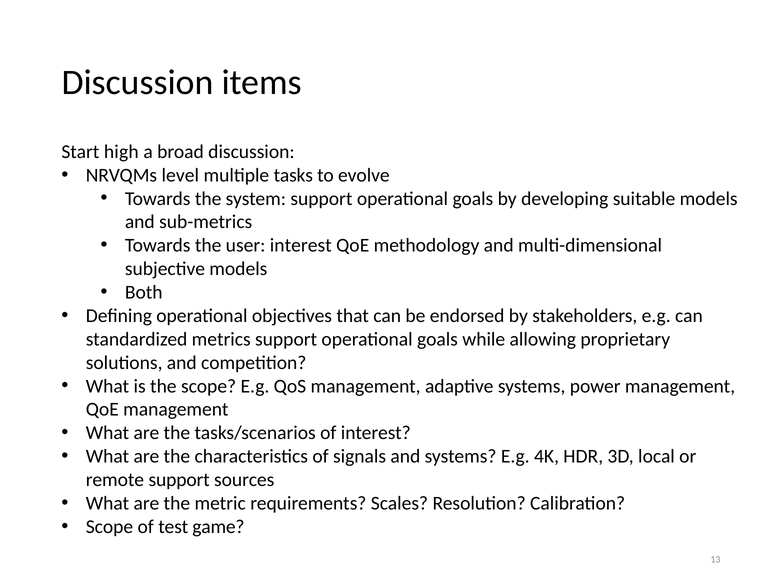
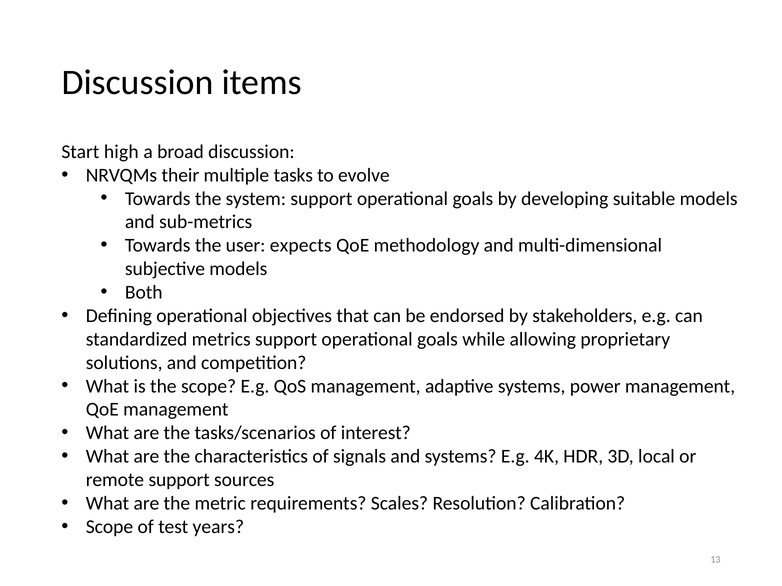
level: level -> their (180, 175)
user interest: interest -> expects (301, 246)
game: game -> years (218, 527)
